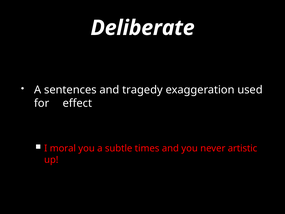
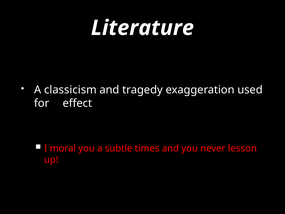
Deliberate: Deliberate -> Literature (142, 28)
sentences: sentences -> classicism (70, 90)
artistic: artistic -> lesson (242, 148)
